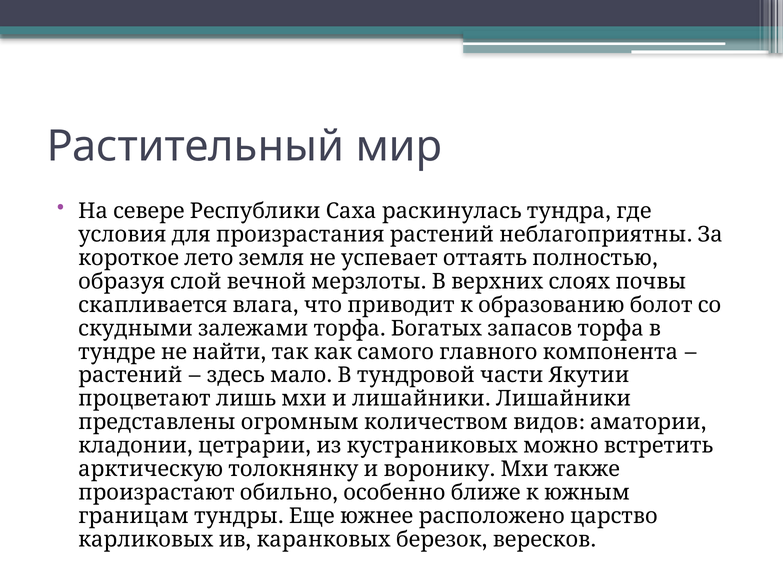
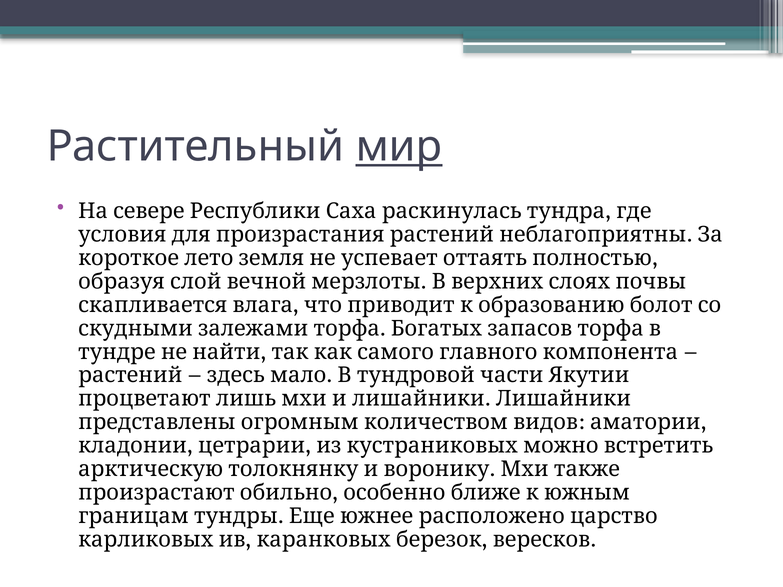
мир underline: none -> present (399, 147)
